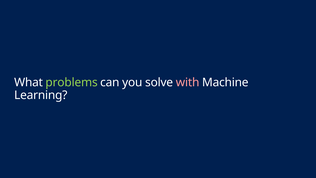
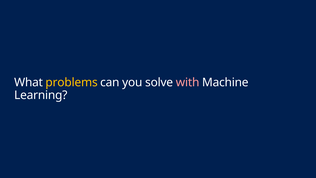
problems colour: light green -> yellow (72, 82)
